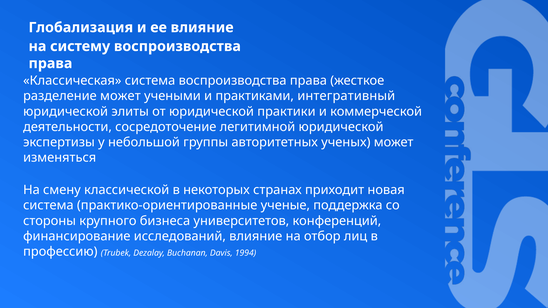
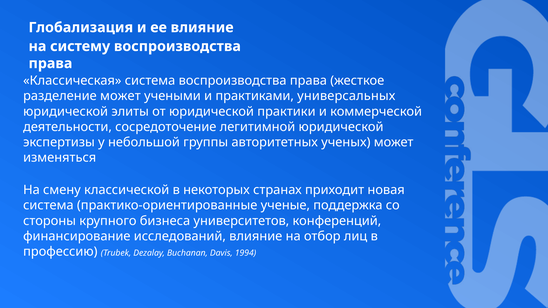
интегративный: интегративный -> универсальных (346, 96)
